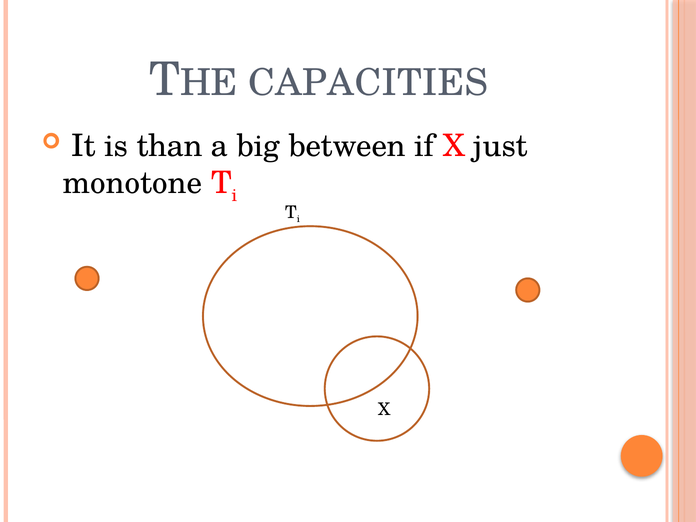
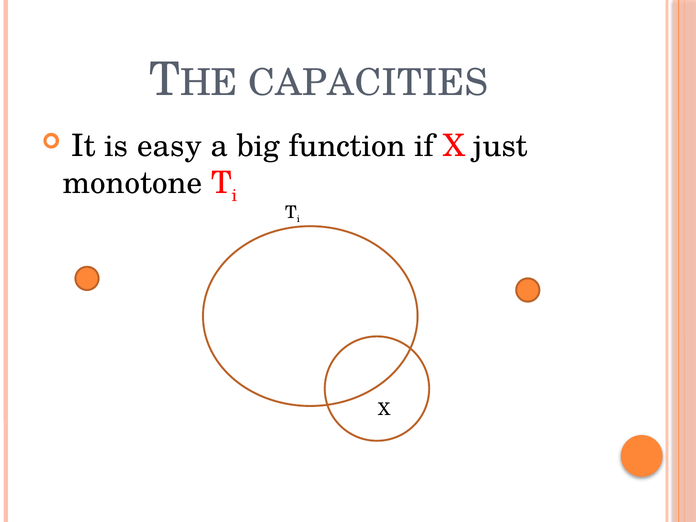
than: than -> easy (169, 146)
between: between -> function (347, 146)
